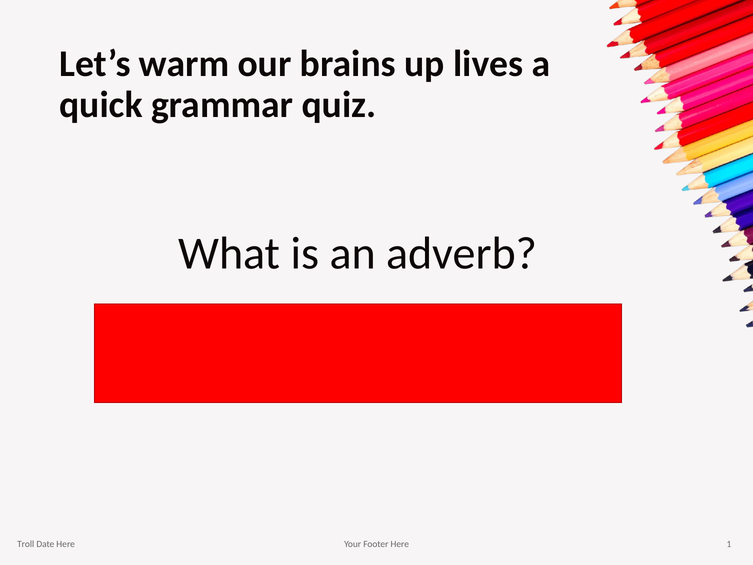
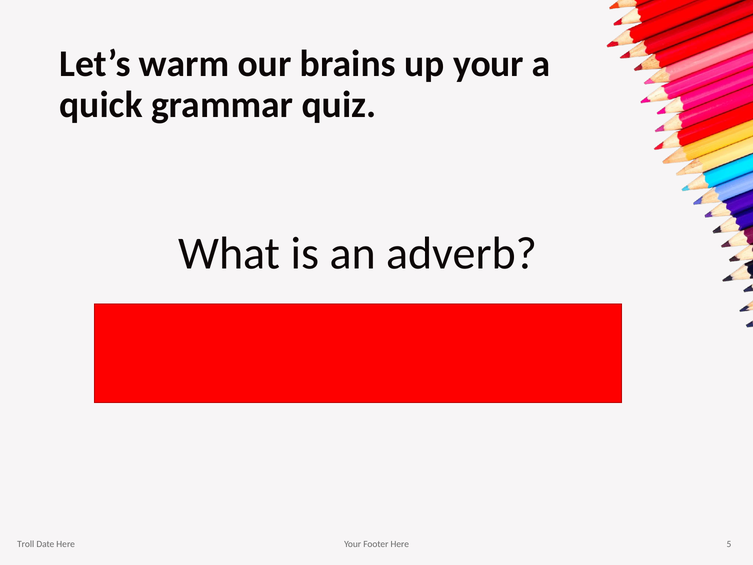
up lives: lives -> your (488, 64)
1: 1 -> 5 (729, 544)
